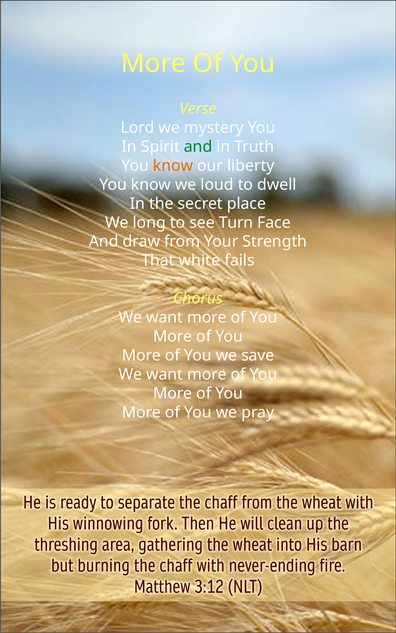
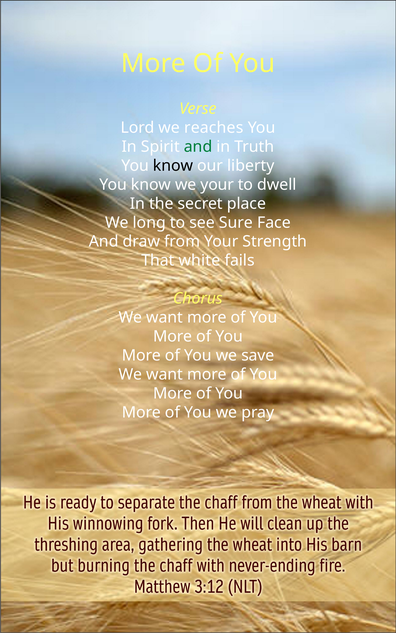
mystery: mystery -> reaches (214, 128)
know colour: orange -> black (173, 166)
we loud: loud -> your (217, 185)
Turn: Turn -> Sure (236, 223)
